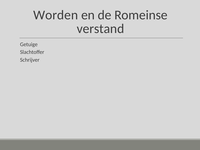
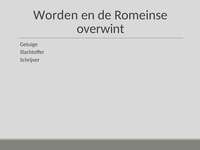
verstand: verstand -> overwint (101, 29)
